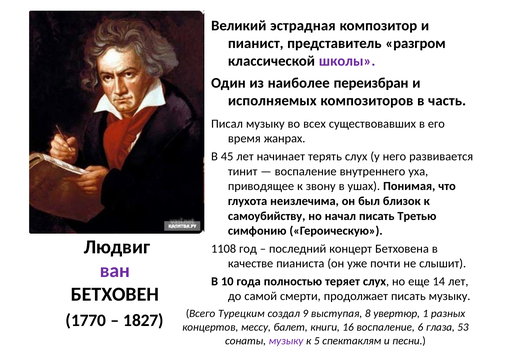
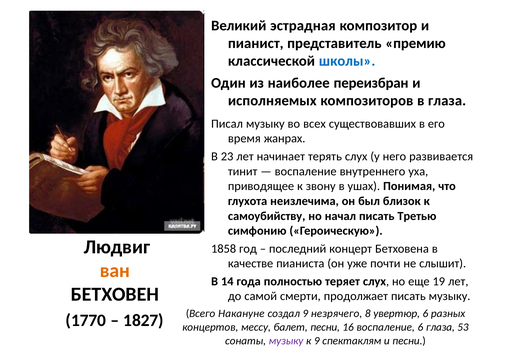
разгром: разгром -> премию (416, 43)
школы colour: purple -> blue (347, 61)
в часть: часть -> глаза (447, 101)
45: 45 -> 23 (227, 157)
1108: 1108 -> 1858 (224, 249)
ван colour: purple -> orange (115, 271)
10: 10 -> 14 (227, 282)
14: 14 -> 19 (439, 282)
Турецким: Турецким -> Накануне (241, 314)
выступая: выступая -> незрячего (337, 314)
увертюр 1: 1 -> 6 (425, 314)
балет книги: книги -> песни (325, 328)
к 5: 5 -> 9 (317, 341)
